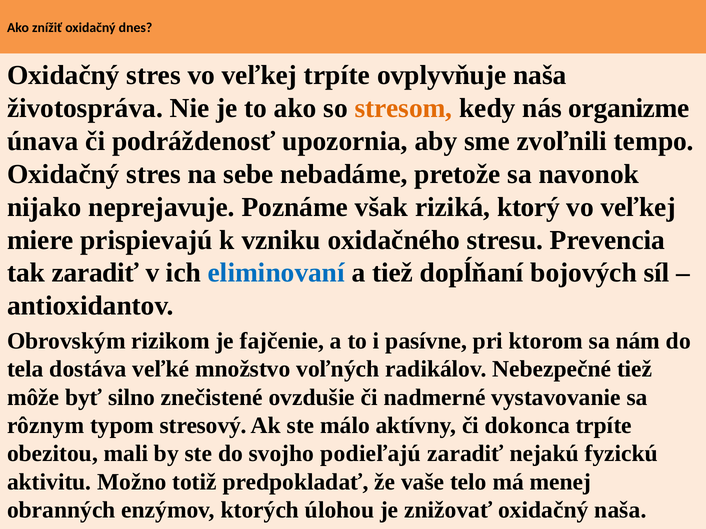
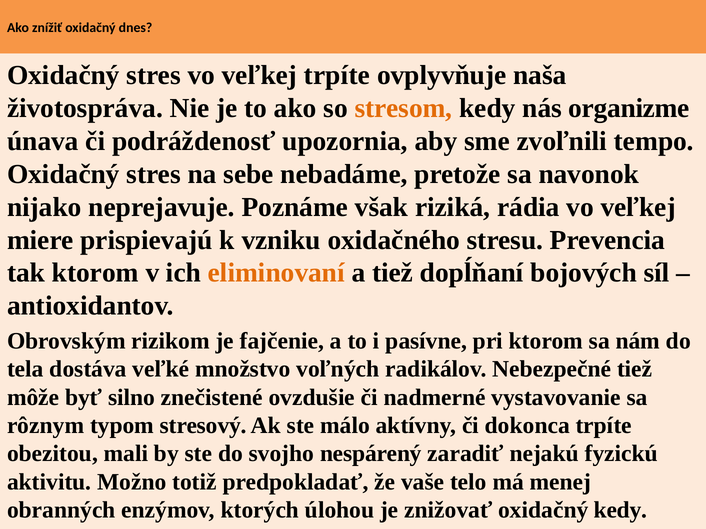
ktorý: ktorý -> rádia (528, 207)
tak zaradiť: zaradiť -> ktorom (95, 273)
eliminovaní colour: blue -> orange (276, 273)
podieľajú: podieľajú -> nespárený (371, 454)
oxidačný naša: naša -> kedy (621, 511)
